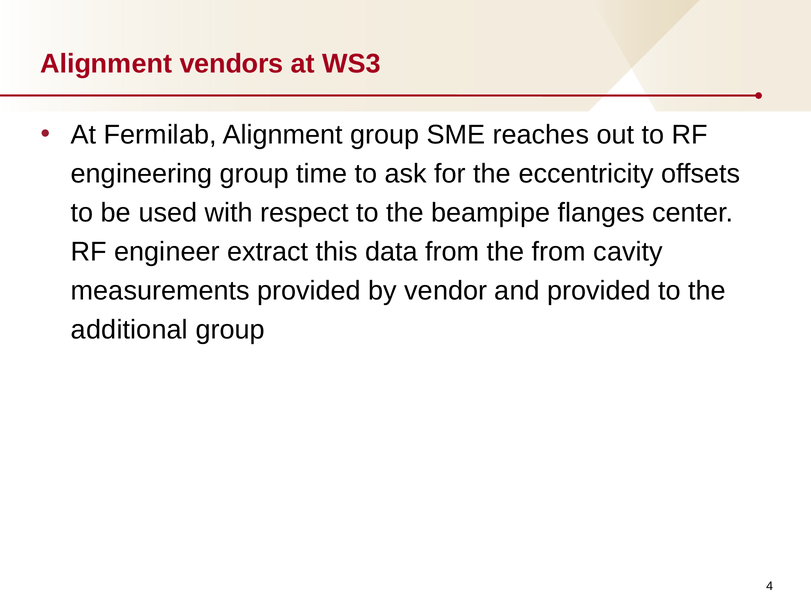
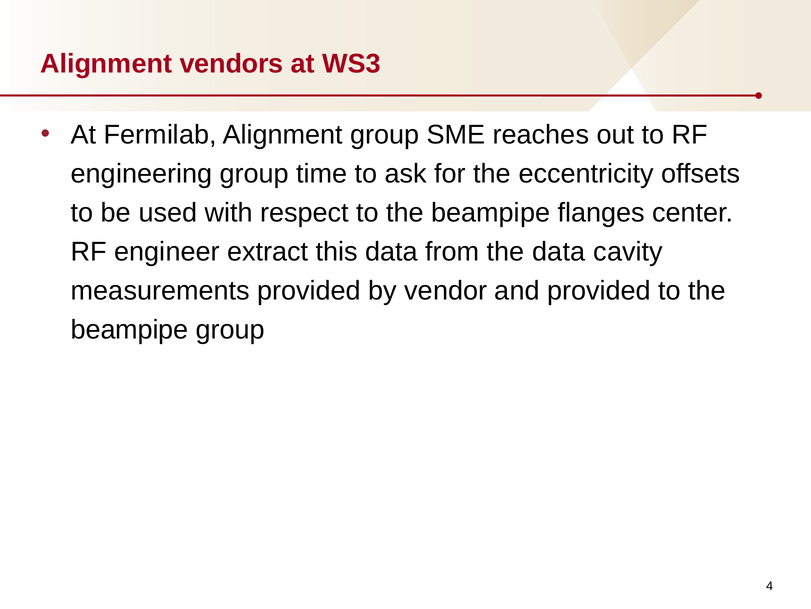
the from: from -> data (559, 252)
additional: additional -> beampipe (130, 329)
